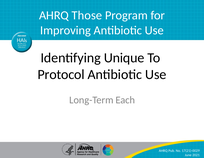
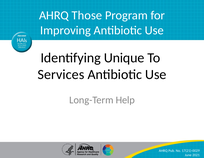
Protocol: Protocol -> Services (61, 74)
Each: Each -> Help (125, 100)
